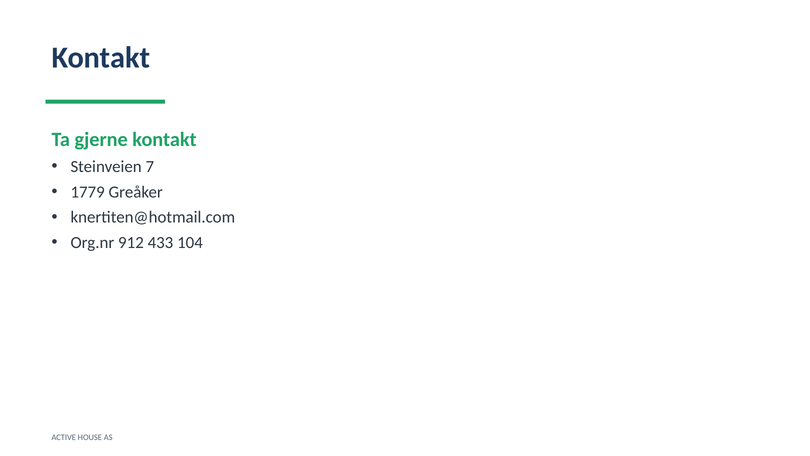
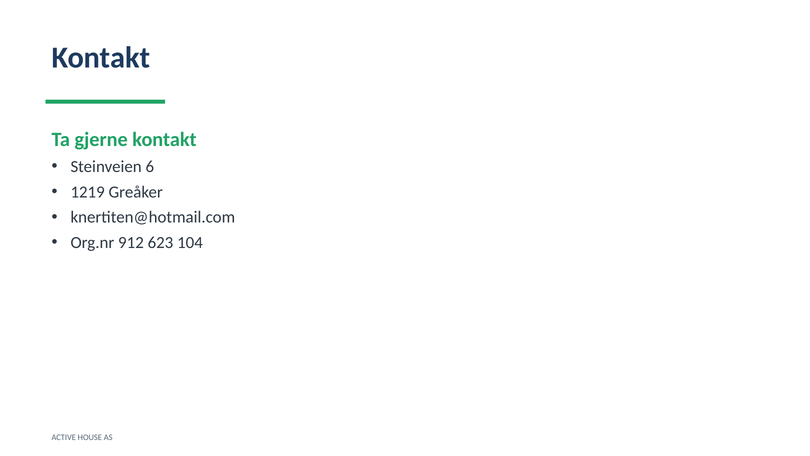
7: 7 -> 6 (150, 167)
1779: 1779 -> 1219 (88, 192)
433: 433 -> 623 (160, 243)
